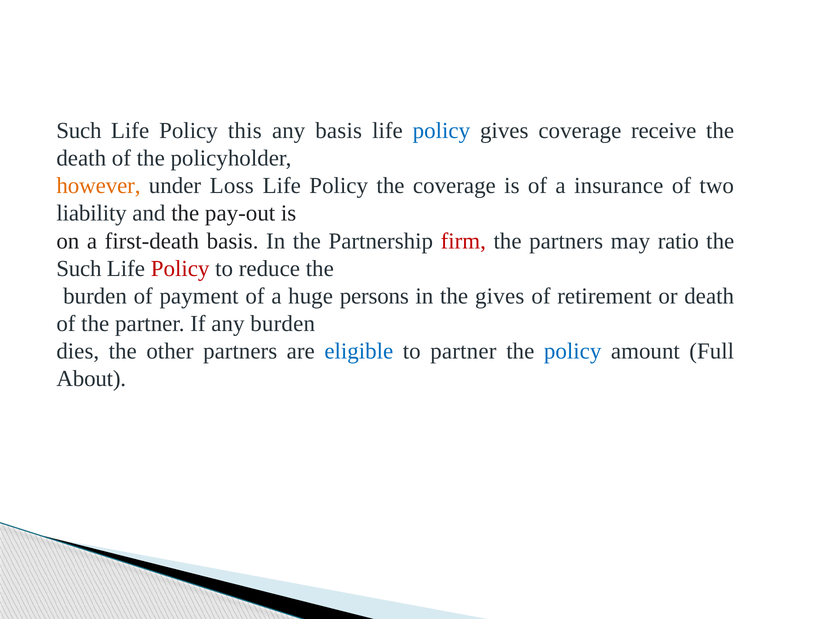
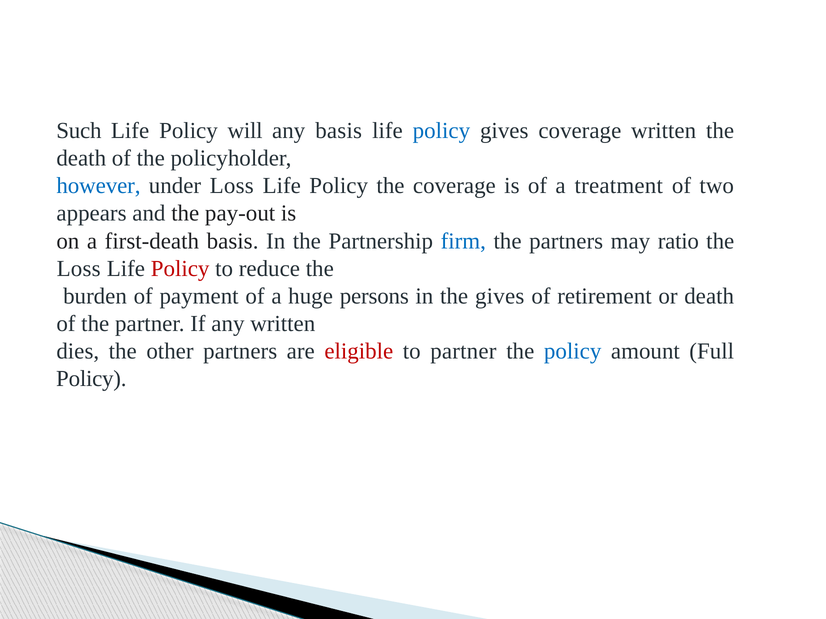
this: this -> will (245, 131)
coverage receive: receive -> written (664, 131)
however colour: orange -> blue (98, 186)
insurance: insurance -> treatment (619, 186)
liability: liability -> appears (92, 214)
firm colour: red -> blue (463, 241)
Such: Such -> Loss (79, 269)
any burden: burden -> written (283, 324)
eligible colour: blue -> red (359, 351)
About: About -> Policy (91, 379)
